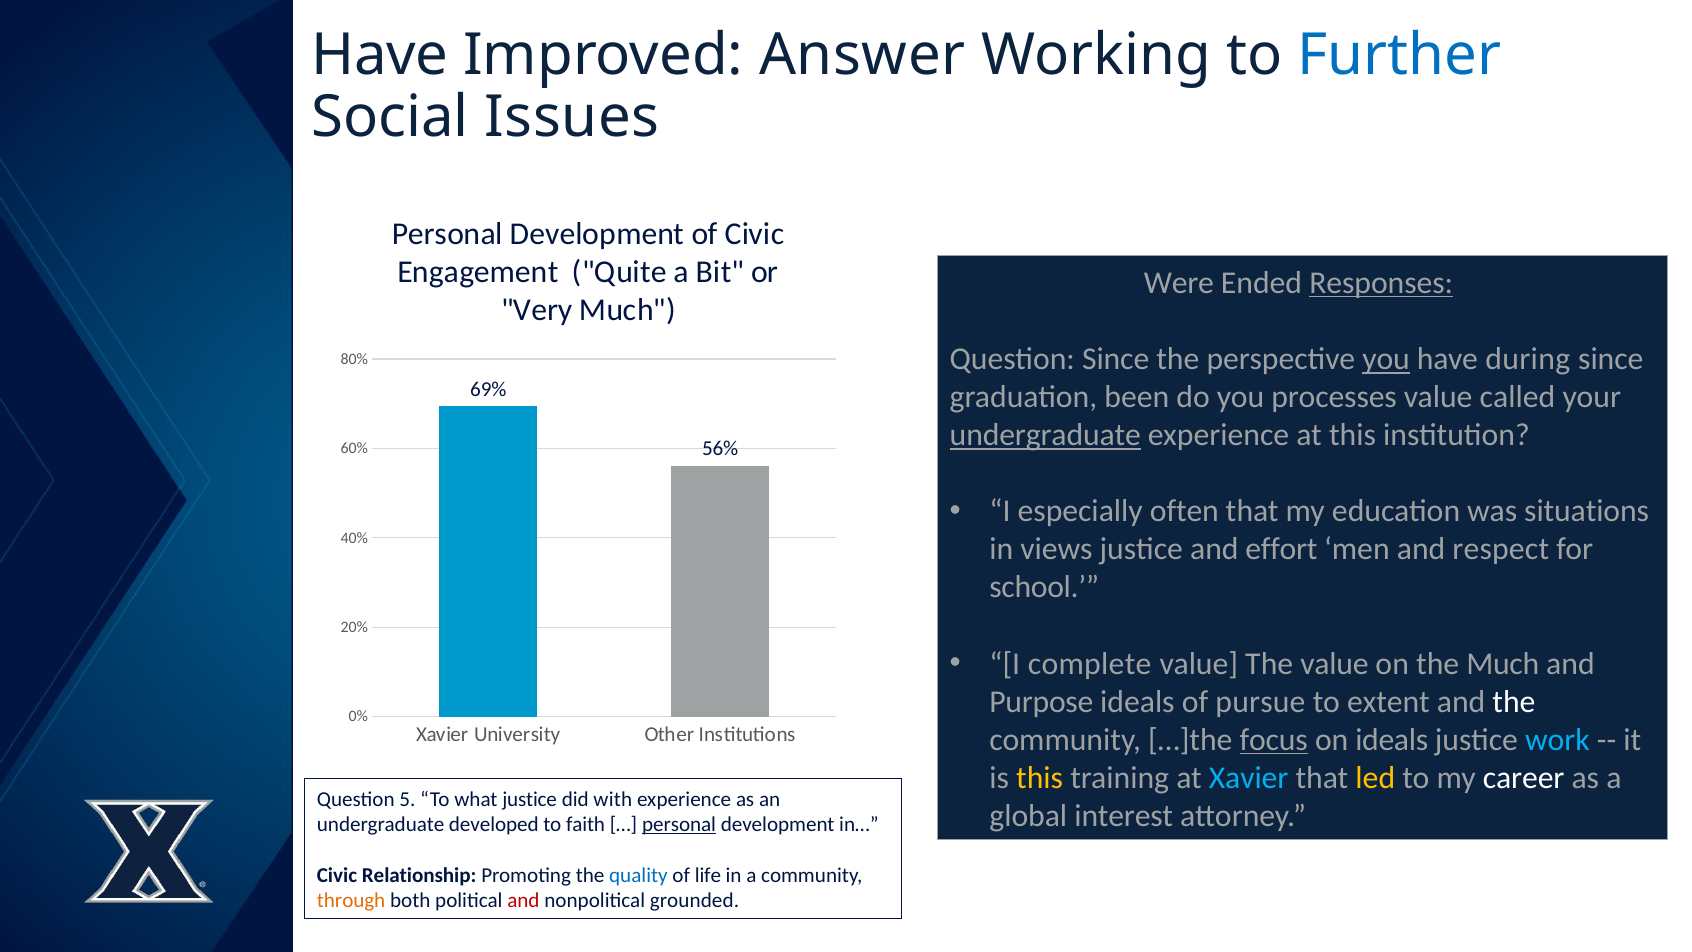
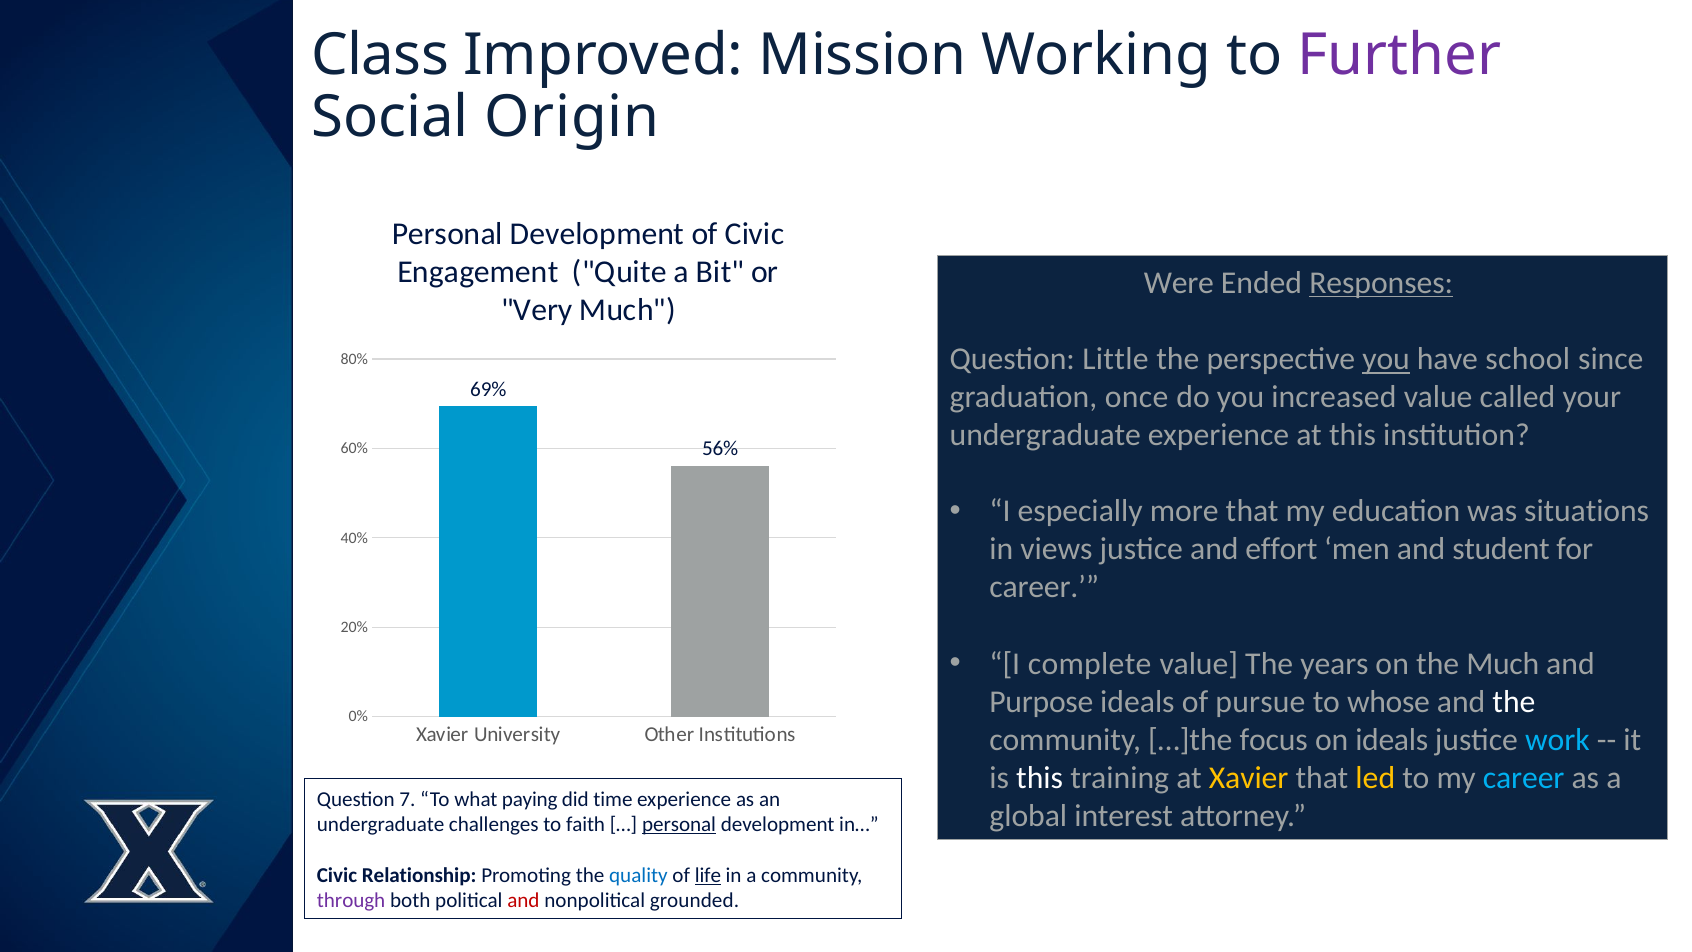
Have: Have -> Class (380, 55)
Answer: Answer -> Mission (863, 55)
Further colour: blue -> purple (1400, 55)
Issues: Issues -> Origin (572, 118)
Question Since: Since -> Little (1115, 359)
during: during -> school (1528, 359)
been: been -> once (1137, 397)
processes: processes -> increased (1334, 397)
undergraduate underline: present -> none (1045, 435)
often: often -> more (1184, 511)
respect: respect -> student (1501, 549)
school: school -> career (1044, 587)
The value: value -> years (1334, 663)
extent: extent -> whose (1389, 702)
focus underline: present -> none (1274, 740)
this colour: yellow -> white (1040, 778)
Xavier colour: light blue -> yellow (1249, 778)
career colour: white -> light blue (1524, 778)
5: 5 -> 7 (407, 799)
what justice: justice -> paying (530, 799)
with: with -> time (613, 799)
developed: developed -> challenges (494, 825)
life underline: none -> present (708, 875)
through colour: orange -> purple (351, 901)
